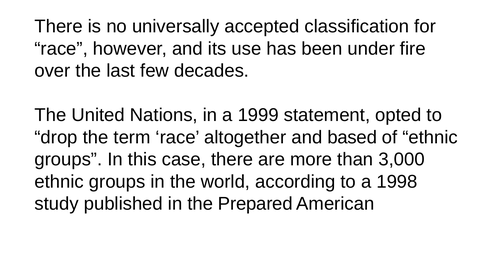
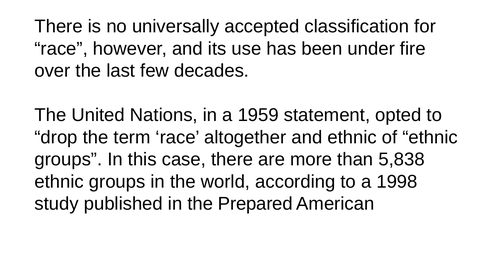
1999: 1999 -> 1959 (258, 115)
and based: based -> ethnic (352, 137)
3,000: 3,000 -> 5,838 (402, 160)
